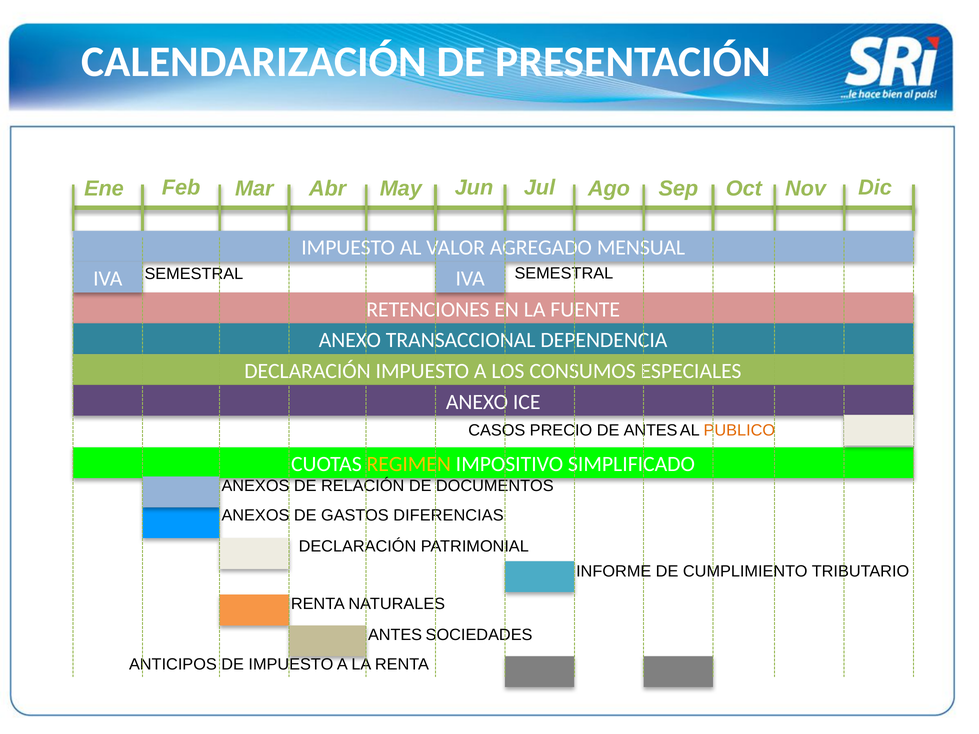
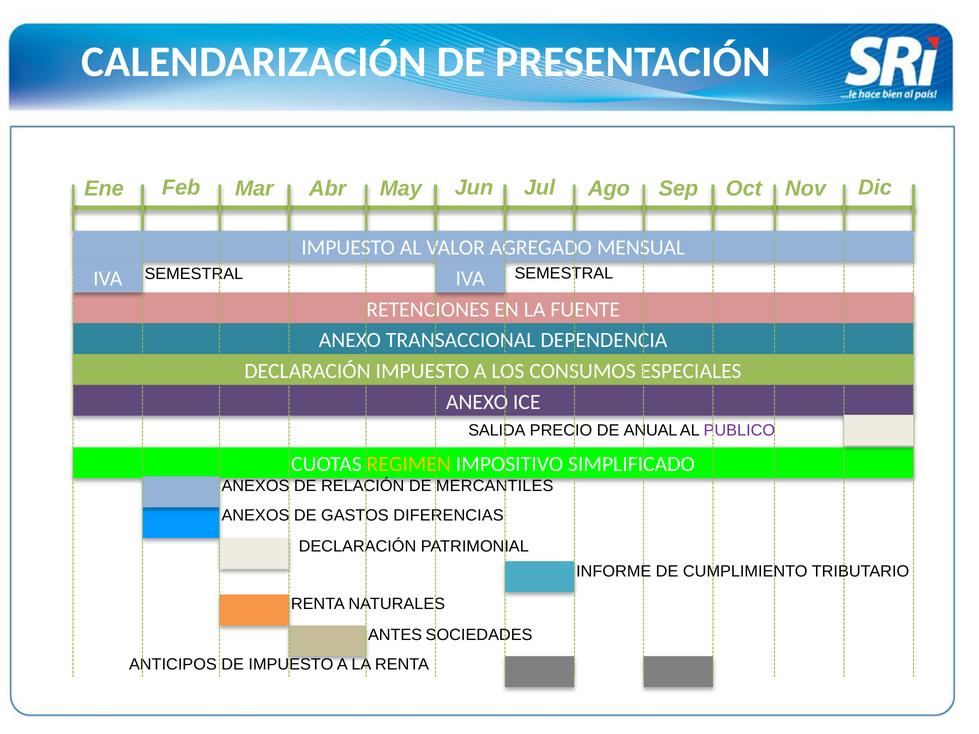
CASOS: CASOS -> SALIDA (497, 431)
DE ANTES: ANTES -> ANUAL (651, 431)
PUBLICO colour: orange -> purple (739, 431)
DOCUMENTOS: DOCUMENTOS -> MERCANTILES (495, 486)
